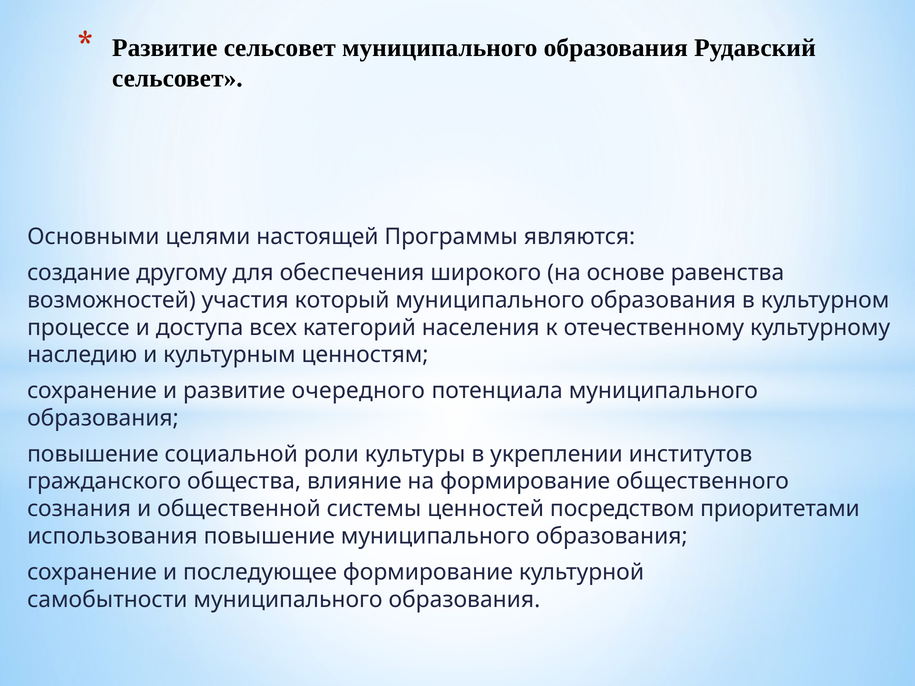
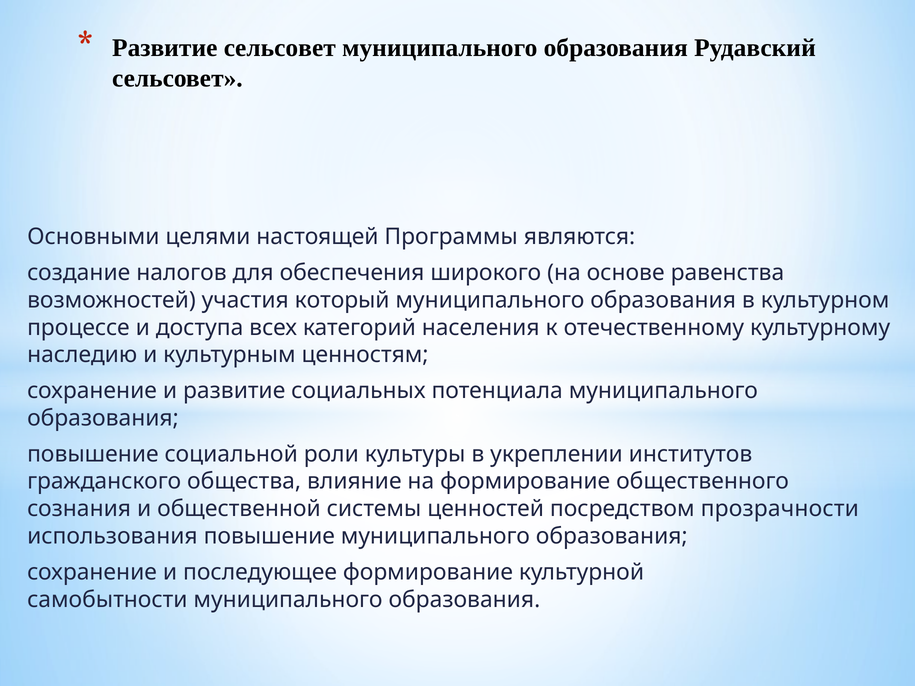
другому: другому -> налогов (181, 273)
очередного: очередного -> социальных (358, 391)
приоритетами: приоритетами -> прозрачности (780, 509)
